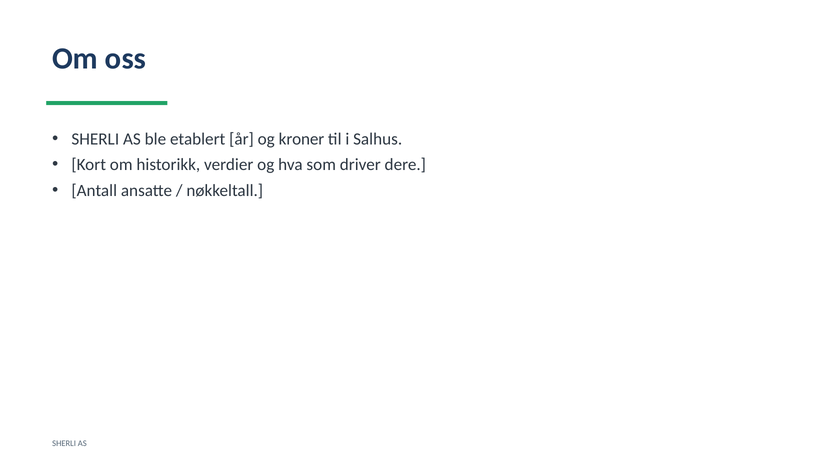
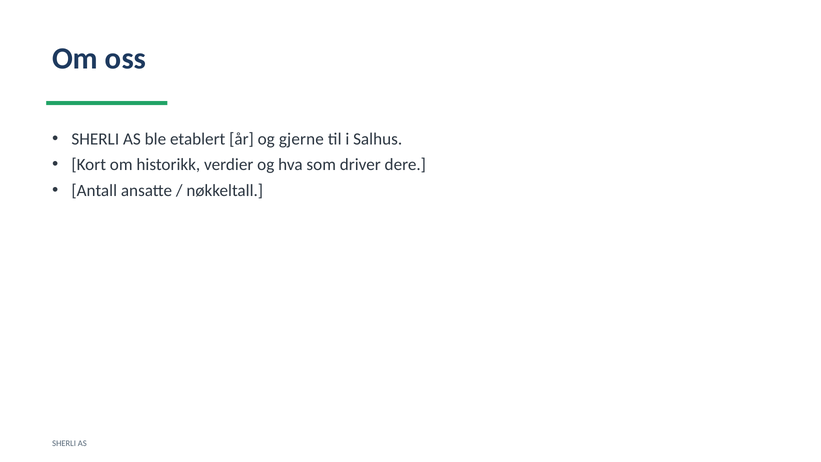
kroner: kroner -> gjerne (301, 139)
